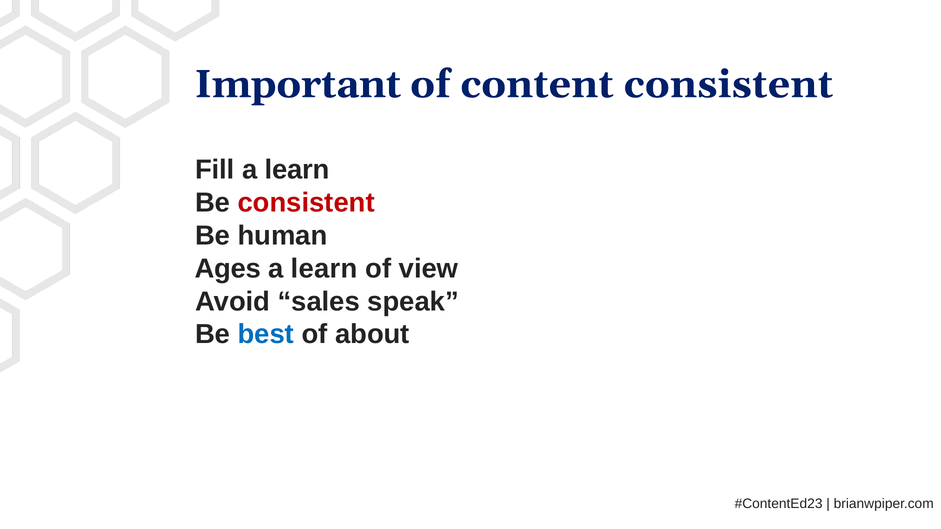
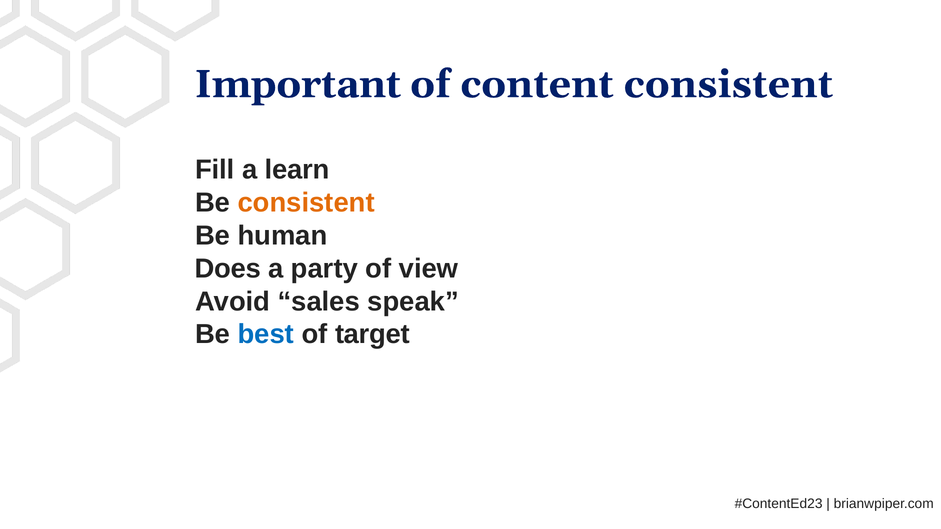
consistent colour: red -> orange (306, 203)
Ages: Ages -> Does (228, 269)
learn: learn -> party (324, 269)
about: about -> target (372, 335)
